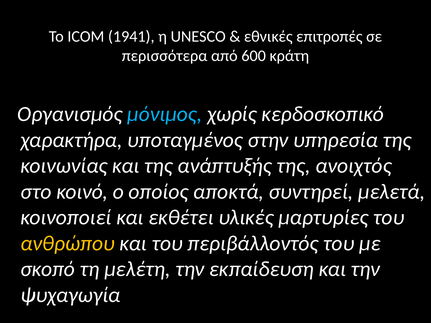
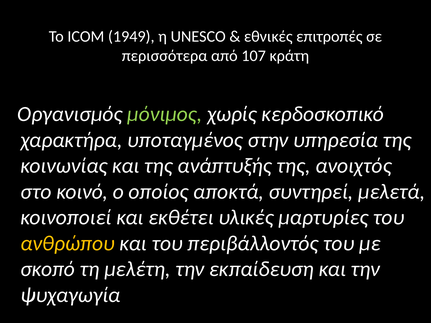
1941: 1941 -> 1949 (131, 37)
600: 600 -> 107 (254, 56)
μόνιμος colour: light blue -> light green (165, 114)
